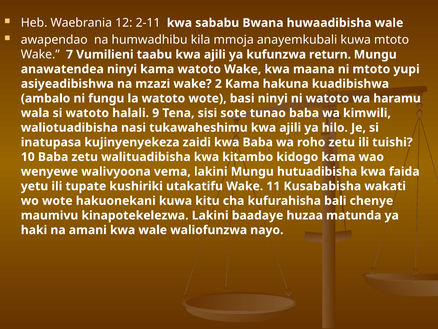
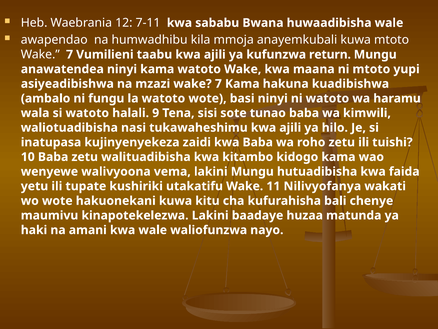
2-11: 2-11 -> 7-11 (148, 23)
mzazi wake 2: 2 -> 7 (218, 84)
Kusababisha: Kusababisha -> Nilivyofanya (322, 186)
